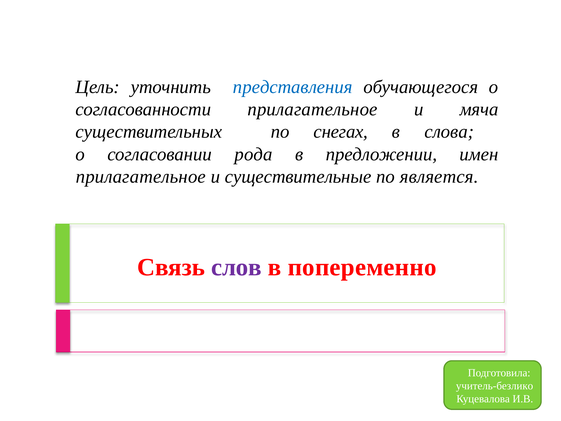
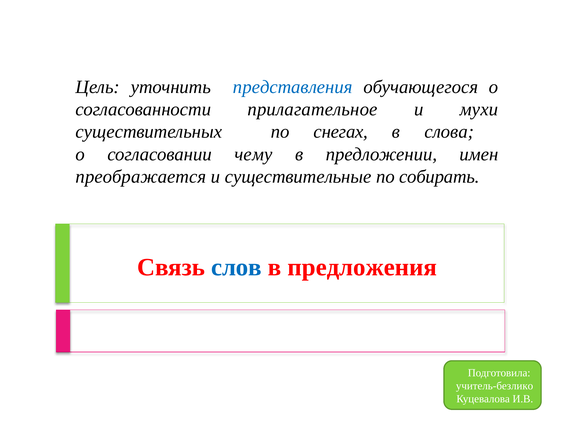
мяча: мяча -> мухи (479, 109)
рода: рода -> чему (253, 154)
прилагательное: прилагательное -> преображается (141, 177)
является: является -> собирать (439, 177)
слов colour: purple -> blue (236, 267)
попеременно: попеременно -> предложения (362, 267)
